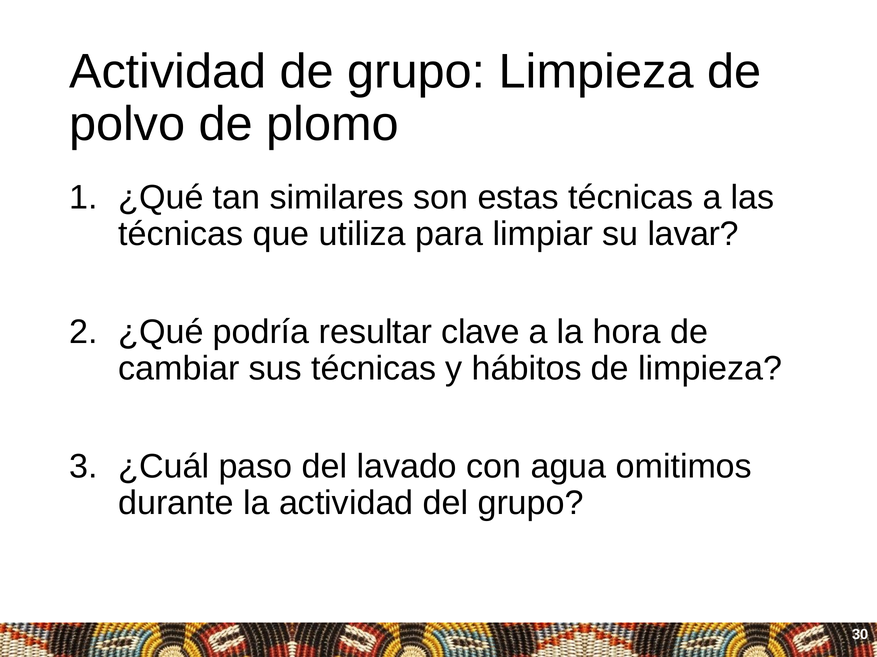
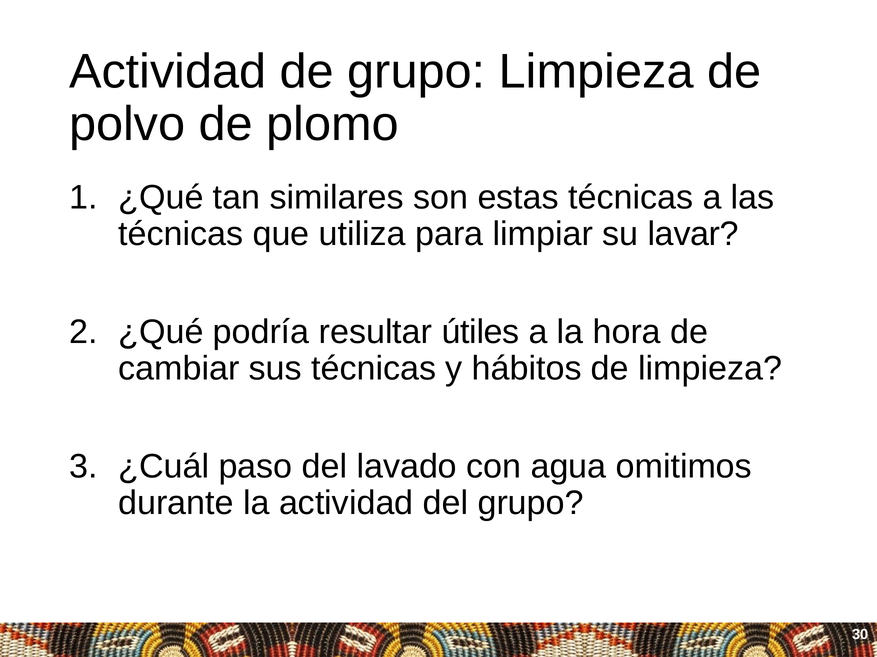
clave: clave -> útiles (481, 332)
